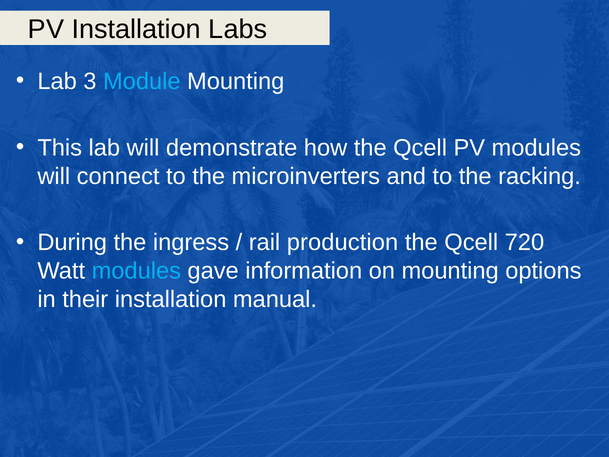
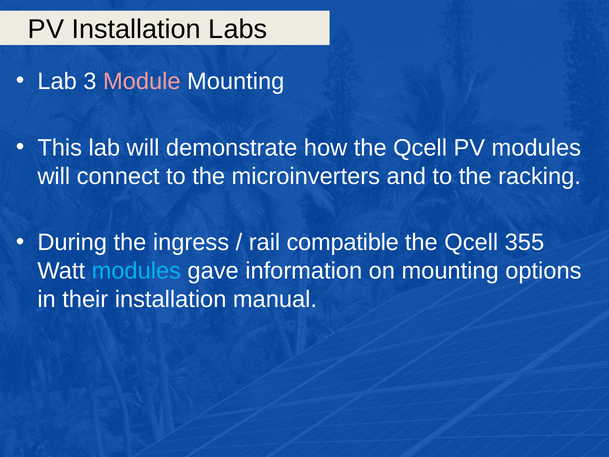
Module colour: light blue -> pink (142, 81)
production: production -> compatible (343, 242)
720: 720 -> 355 (524, 242)
